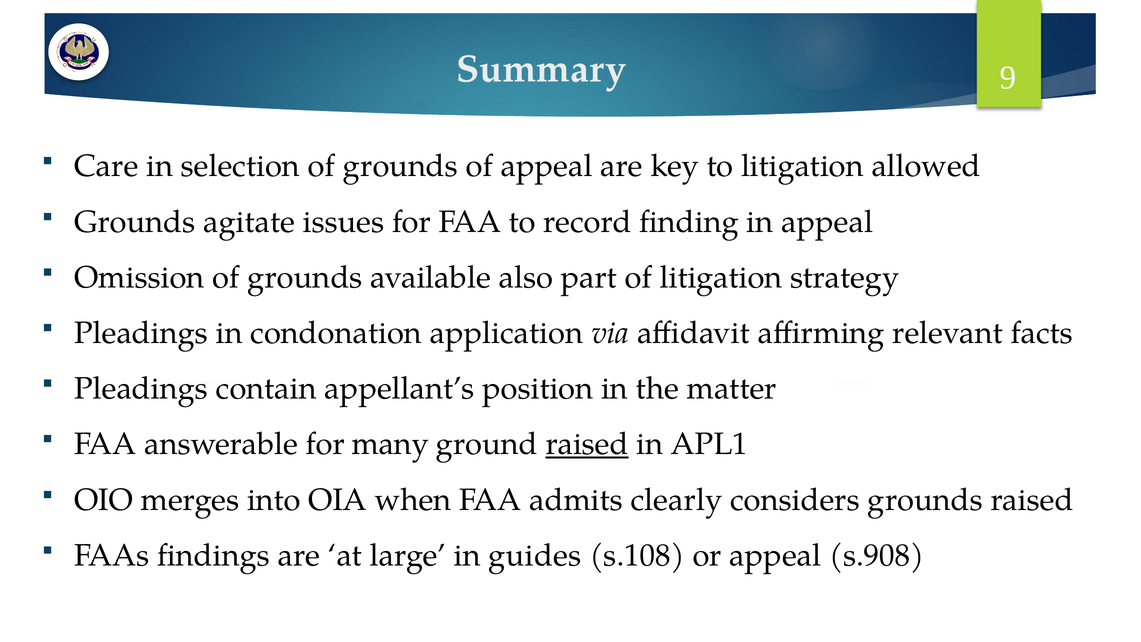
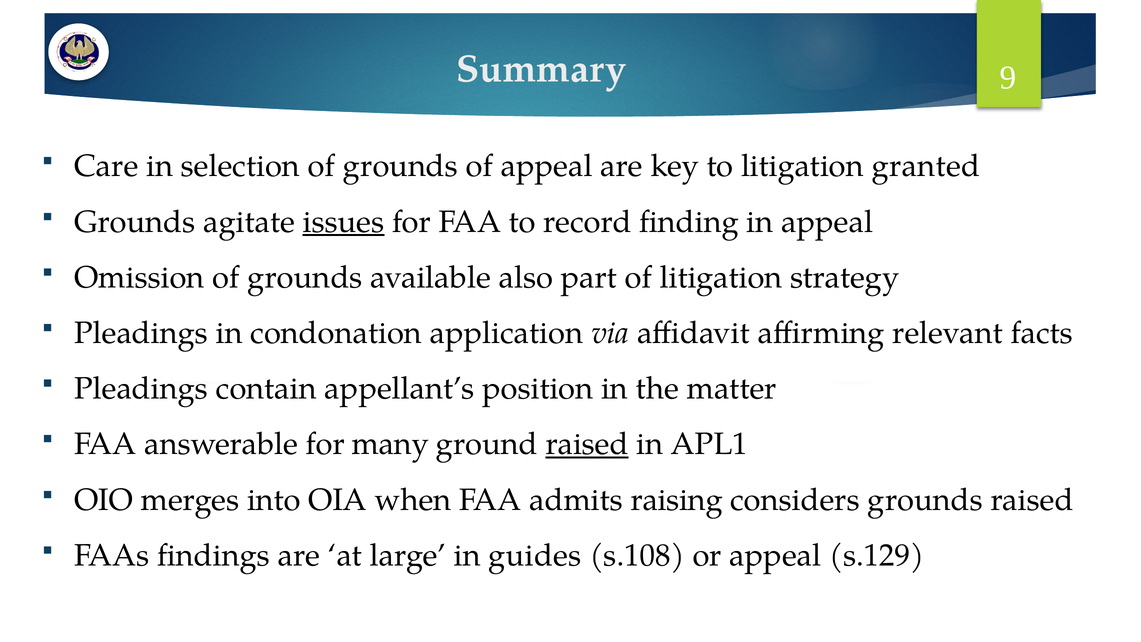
allowed: allowed -> granted (926, 166)
issues underline: none -> present (344, 222)
clearly: clearly -> raising (677, 500)
s.908: s.908 -> s.129 (877, 555)
